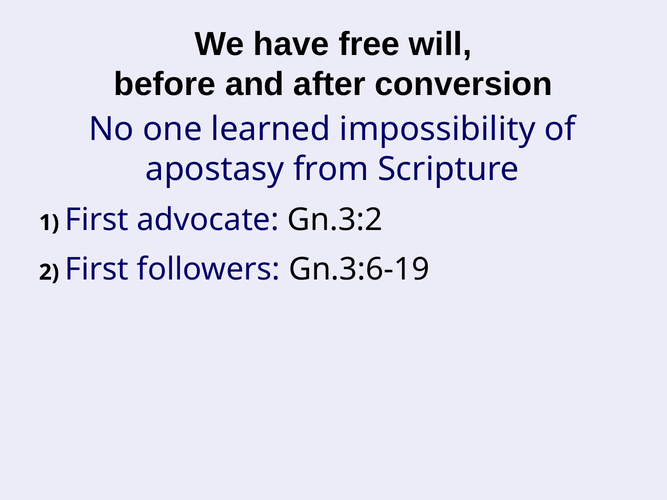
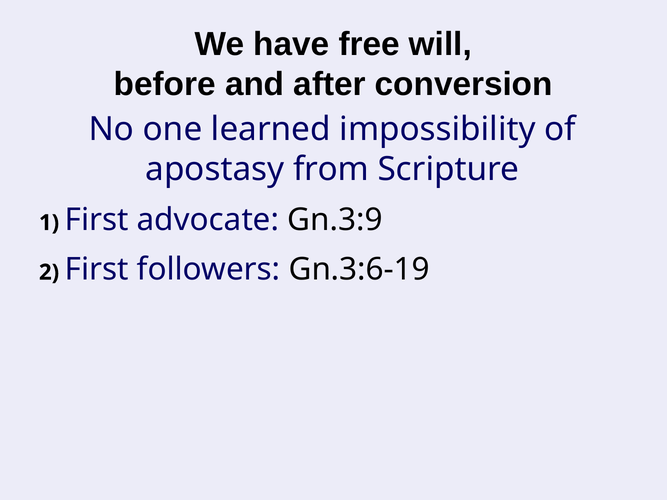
Gn.3:2: Gn.3:2 -> Gn.3:9 (335, 220)
